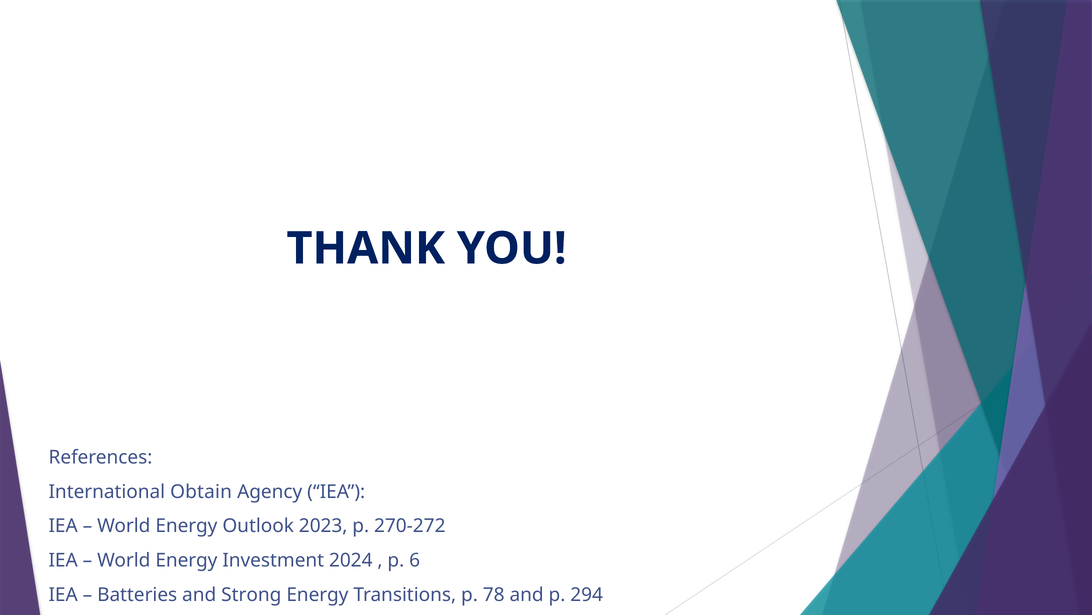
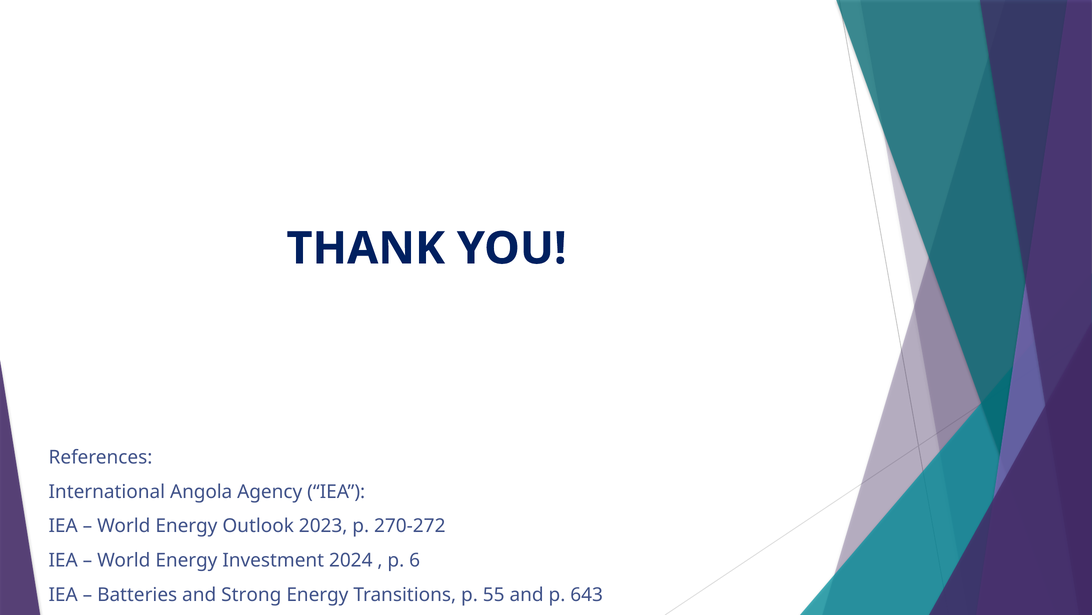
Obtain: Obtain -> Angola (201, 491)
78: 78 -> 55 (494, 594)
294: 294 -> 643 (587, 594)
